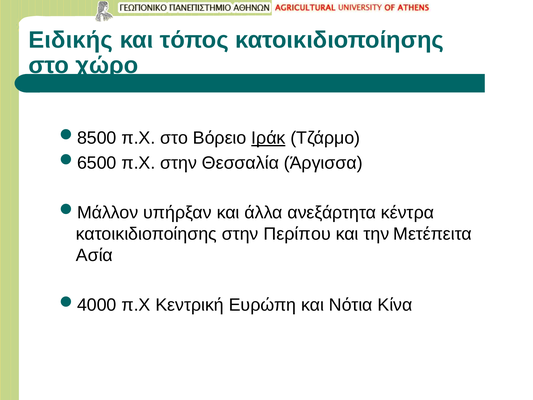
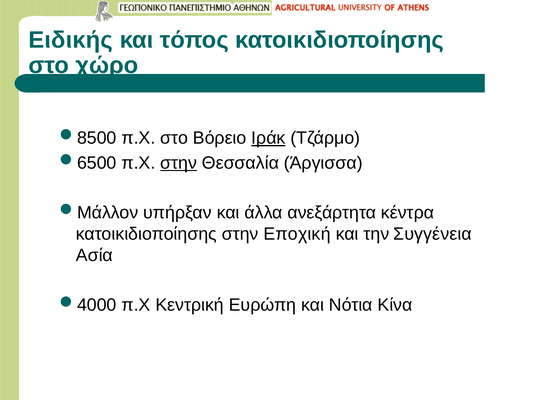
στην underline: none -> present (179, 163)
Περίπου: Περίπου -> Εποχική (297, 234)
Μετέπειτα: Μετέπειτα -> Συγγένεια (433, 234)
